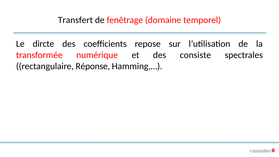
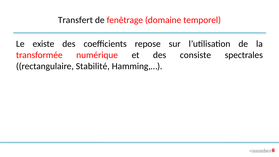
dircte: dircte -> existe (43, 44)
Réponse: Réponse -> Stabilité (93, 66)
